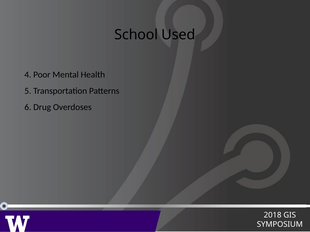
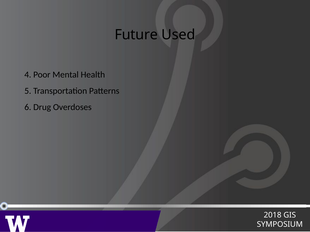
School: School -> Future (136, 35)
